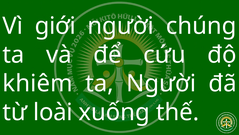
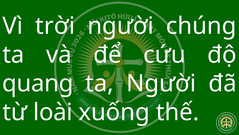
giới: giới -> trời (55, 26)
khiêm: khiêm -> quang (38, 83)
